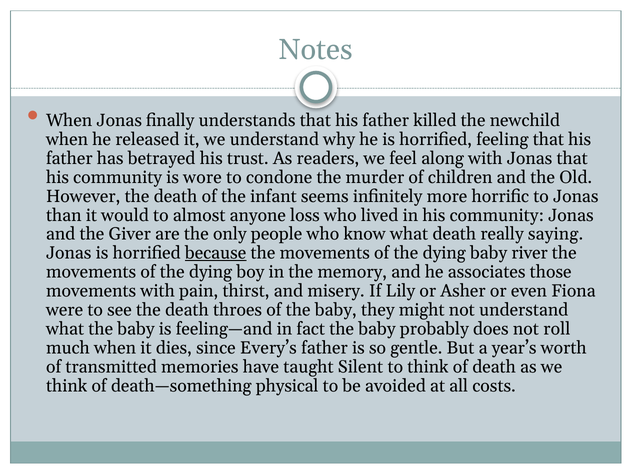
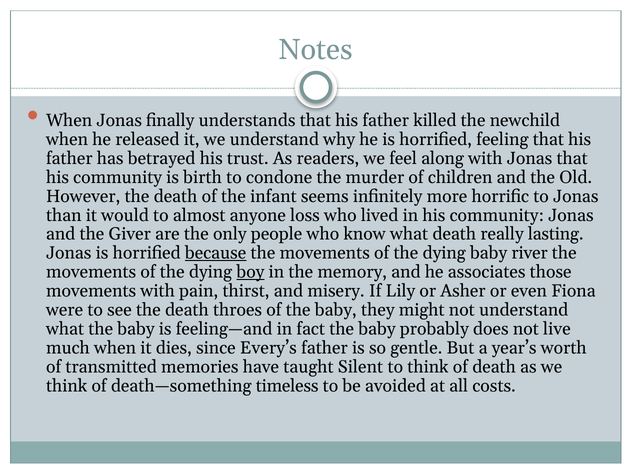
wore: wore -> birth (203, 177)
saying: saying -> lasting (556, 234)
boy underline: none -> present (250, 272)
roll: roll -> live (557, 329)
physical: physical -> timeless (287, 386)
